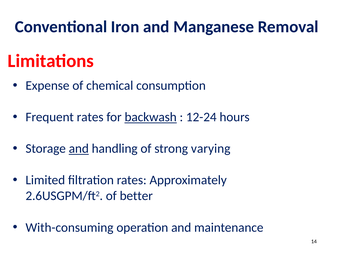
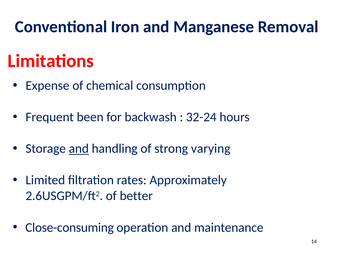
Frequent rates: rates -> been (90, 117)
backwash underline: present -> none (151, 117)
12-24: 12-24 -> 32-24 (201, 117)
With-consuming: With-consuming -> Close-consuming (70, 227)
